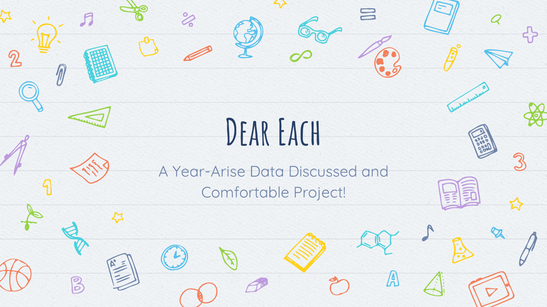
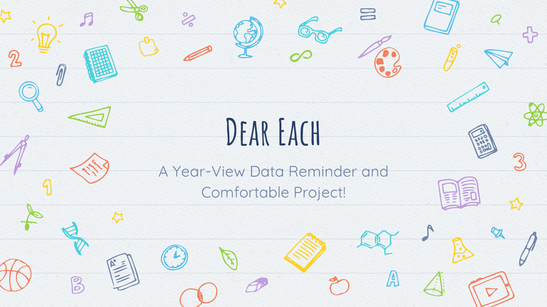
Year-Arise: Year-Arise -> Year-View (209, 172)
Discussed: Discussed -> Reminder (323, 172)
